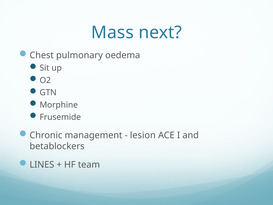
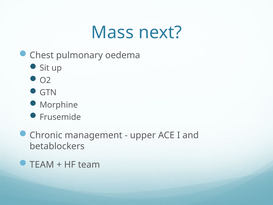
lesion: lesion -> upper (143, 135)
LINES: LINES -> TEAM (42, 165)
